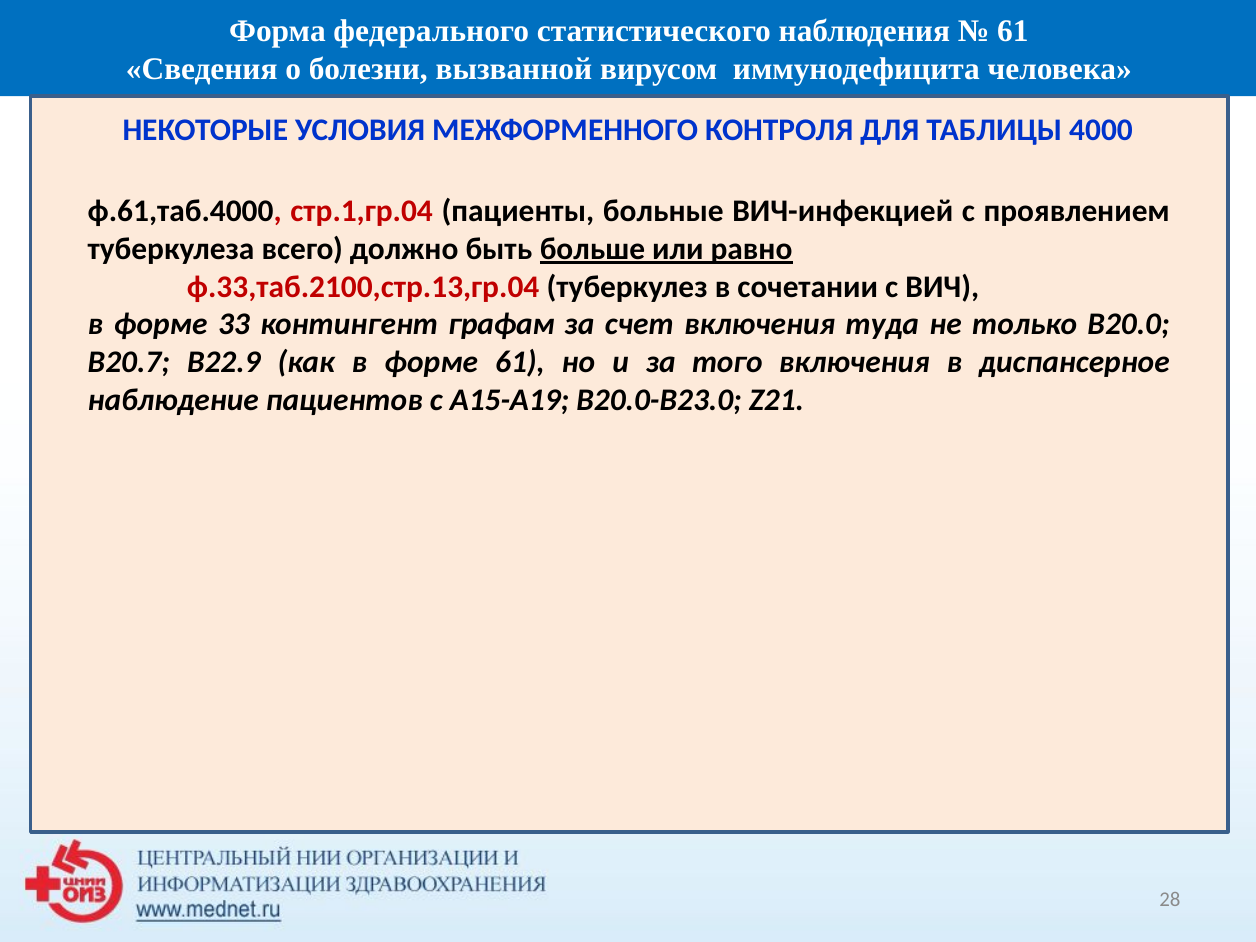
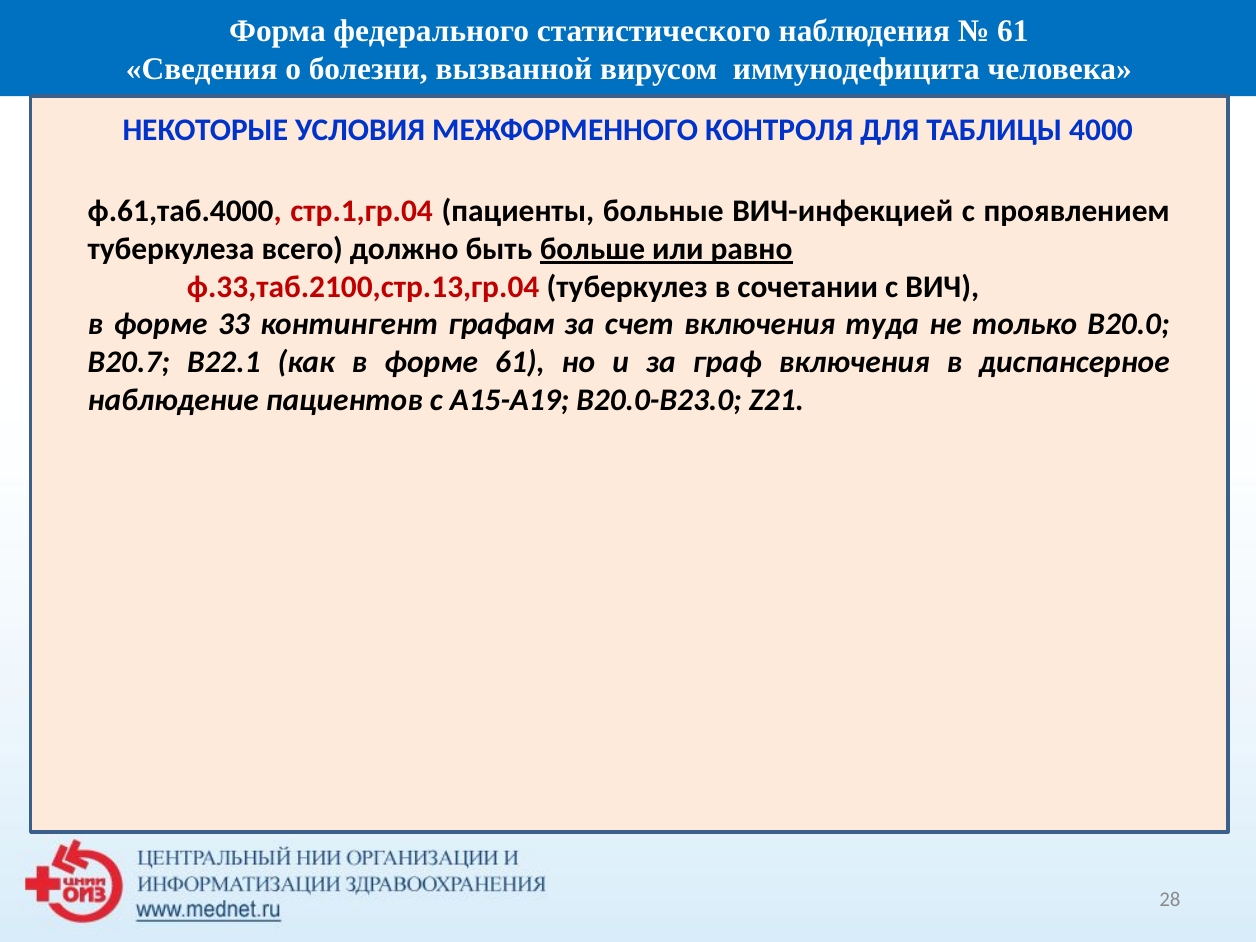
В22.9: В22.9 -> В22.1 (224, 362)
того: того -> граф (727, 362)
